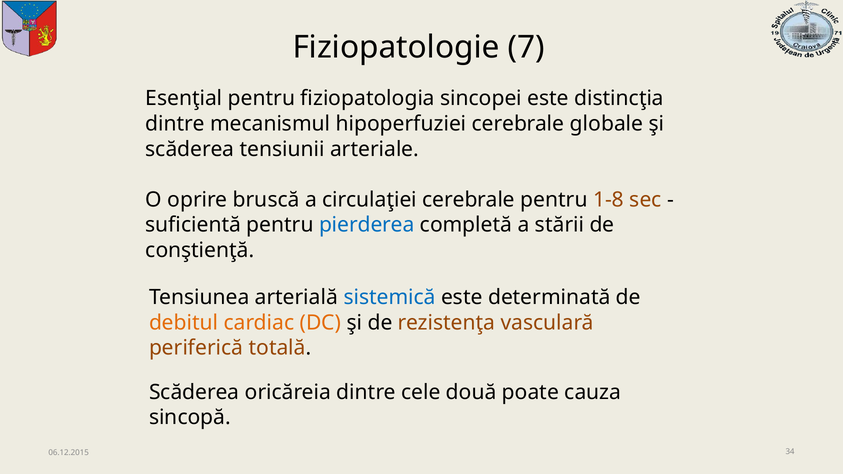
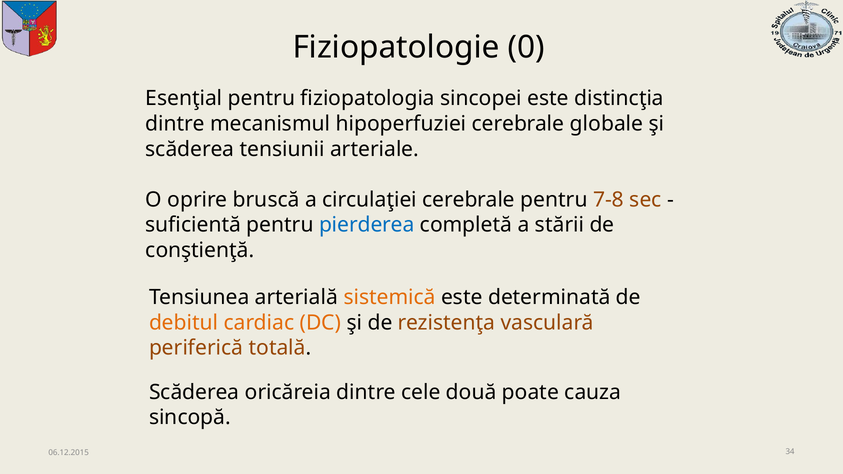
7: 7 -> 0 (526, 47)
1-8: 1-8 -> 7-8 (609, 200)
sistemică colour: blue -> orange (390, 297)
